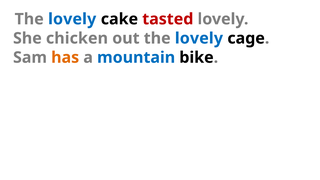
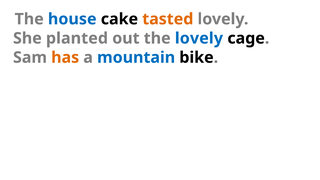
lovely: lovely -> house (72, 19)
tasted colour: red -> orange (168, 19)
chicken: chicken -> planted (77, 38)
